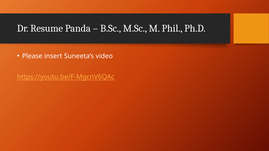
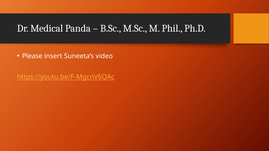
Resume: Resume -> Medical (47, 28)
